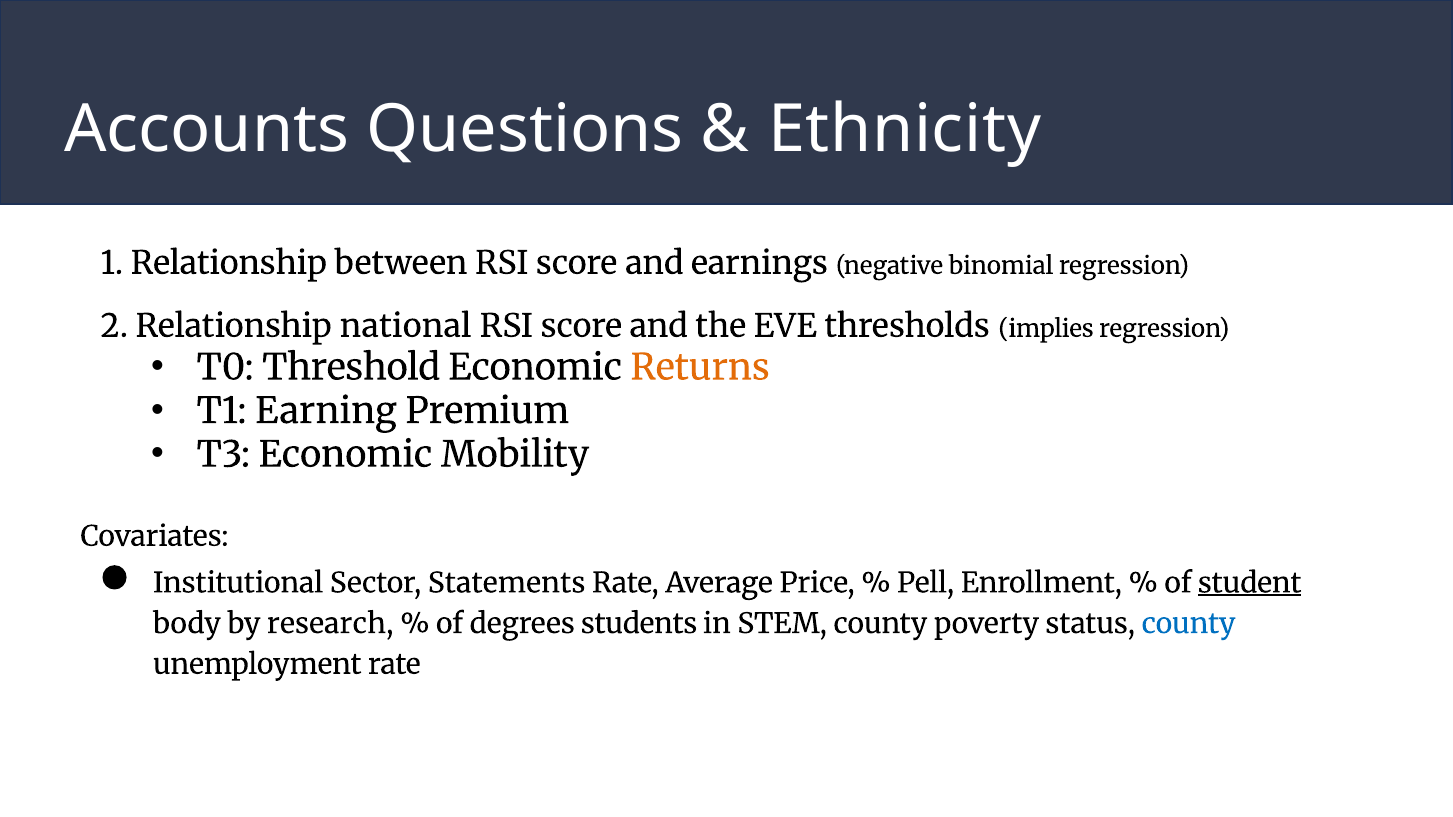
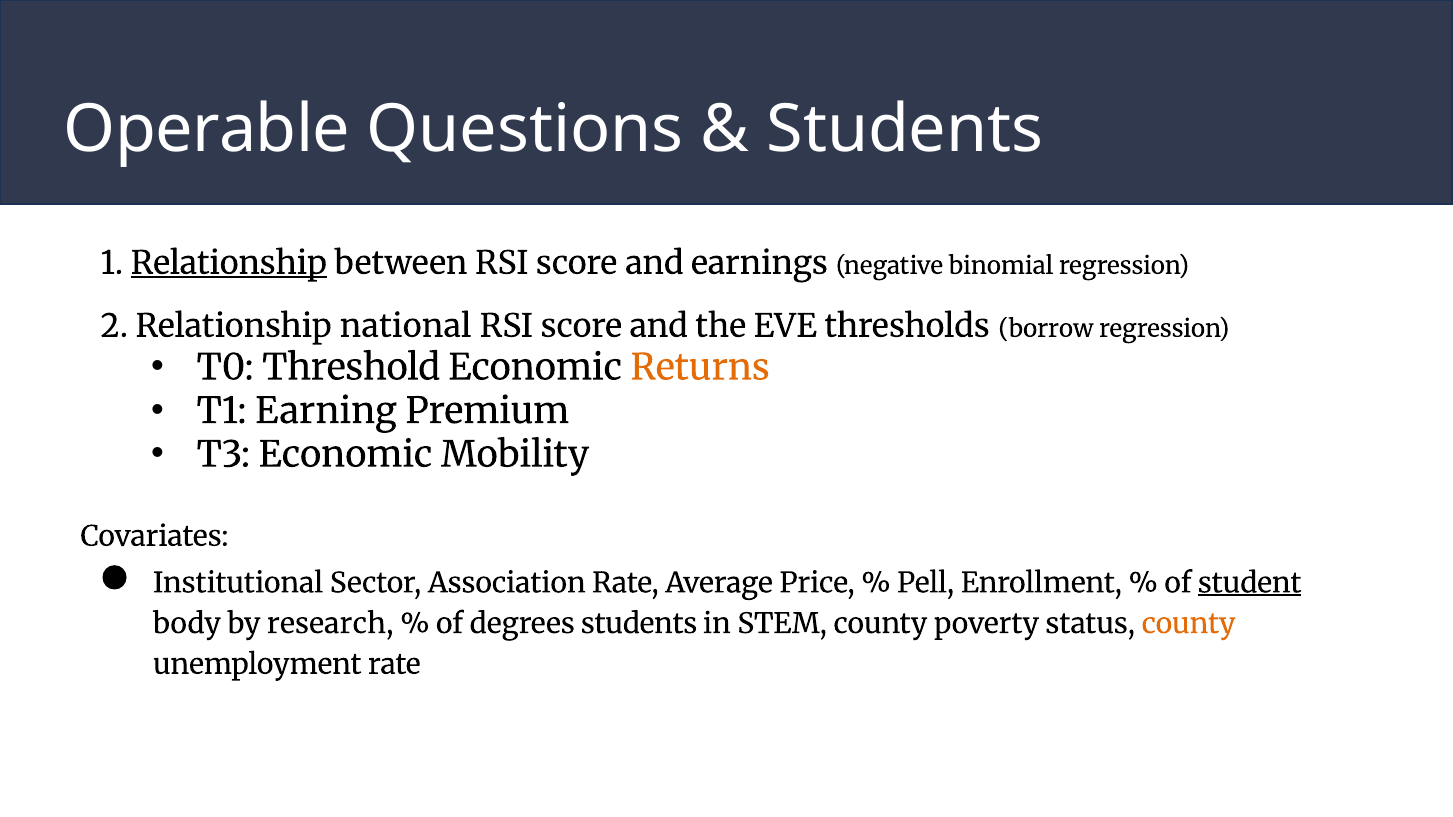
Accounts: Accounts -> Operable (207, 130)
Ethnicity: Ethnicity -> Students (905, 130)
Relationship underline: none -> present (229, 263)
implies: implies -> borrow (1046, 329)
Statements: Statements -> Association (507, 583)
county colour: blue -> orange (1189, 624)
